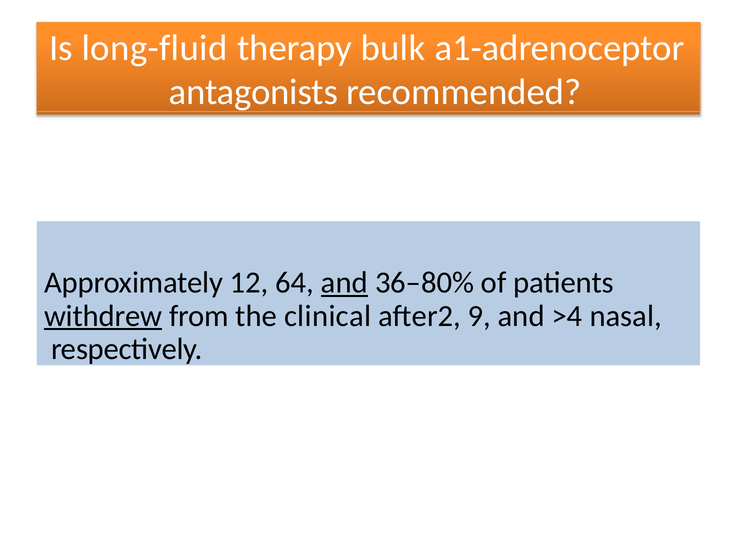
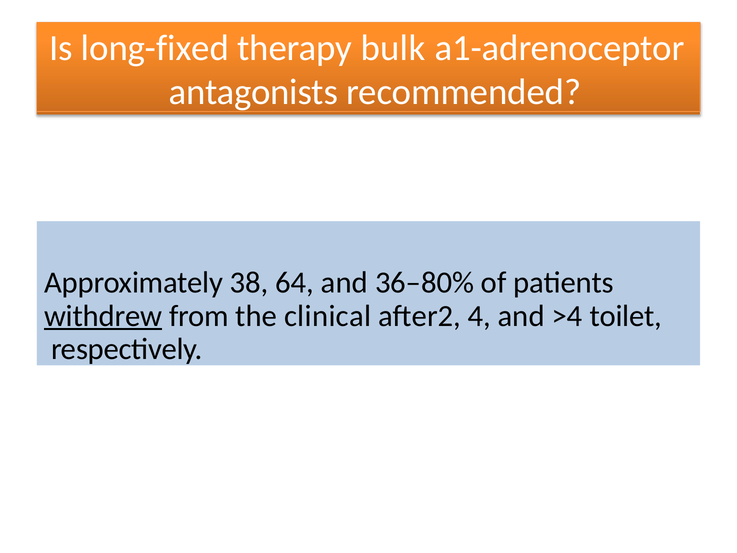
long-fluid: long-fluid -> long-fixed (155, 48)
12: 12 -> 38 (249, 283)
and underline: present -> none (344, 283)
9: 9 -> 4 (479, 316)
nasal: nasal -> toilet (626, 316)
